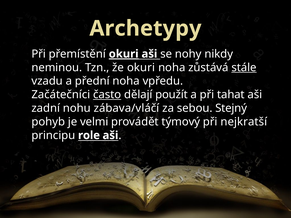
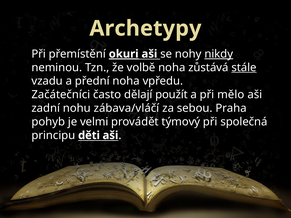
nikdy underline: none -> present (219, 54)
že okuri: okuri -> volbě (141, 68)
často underline: present -> none (107, 95)
tahat: tahat -> mělo (231, 95)
Stejný: Stejný -> Praha (231, 108)
nejkratší: nejkratší -> společná (244, 122)
role: role -> děti (89, 135)
